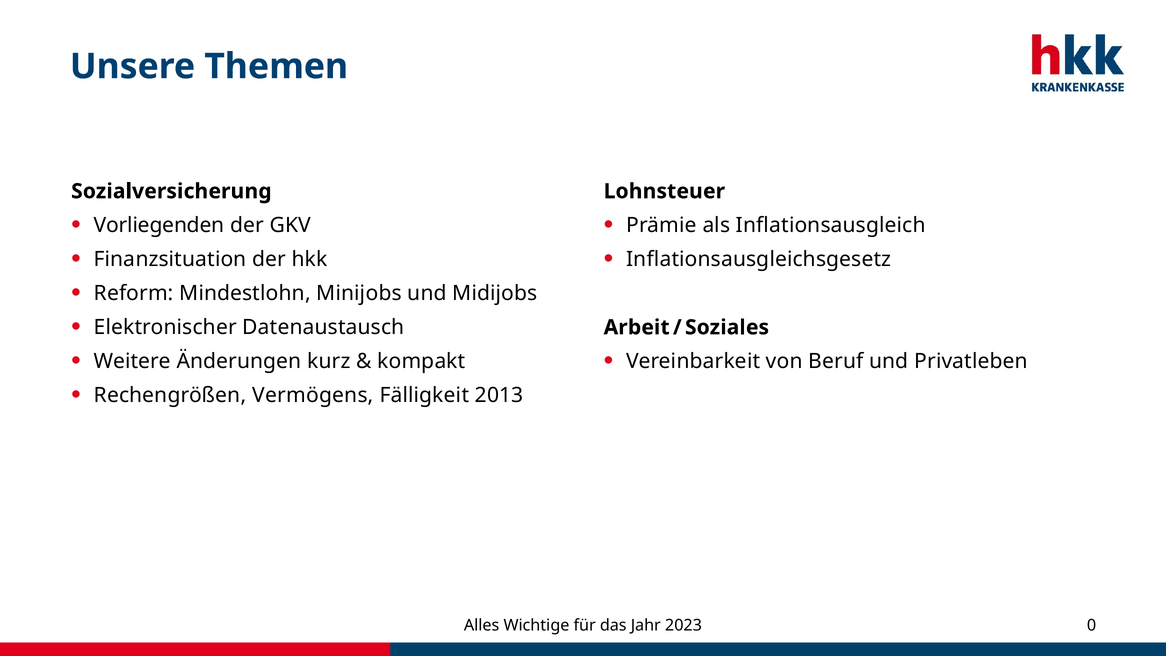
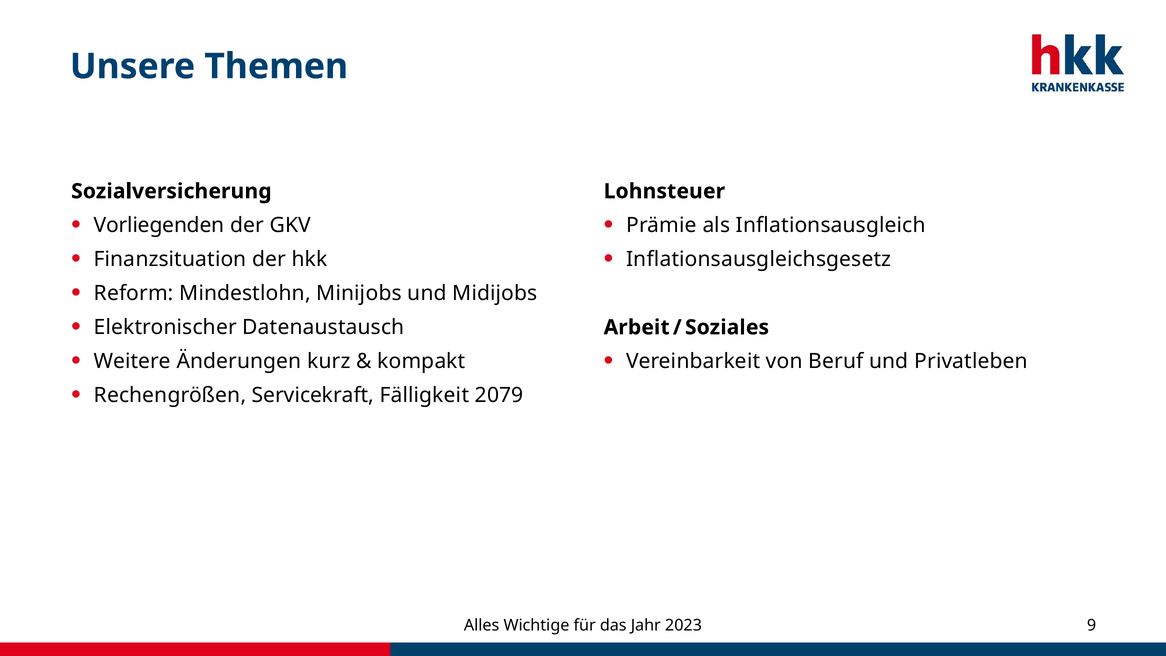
Vermögens: Vermögens -> Servicekraft (313, 395)
2013: 2013 -> 2079 (499, 395)
0: 0 -> 9 (1092, 625)
